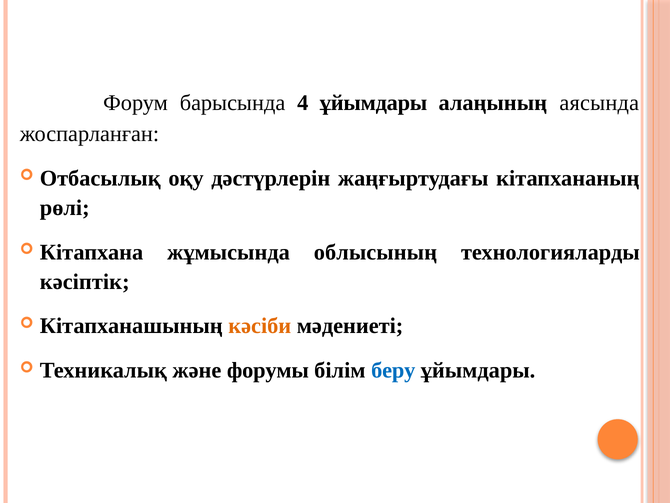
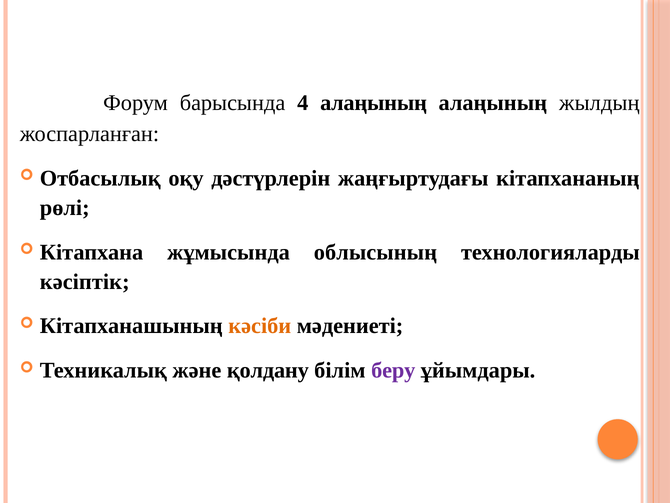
4 ұйымдары: ұйымдары -> алаңының (374, 103)
аясында: аясында -> жылдың (599, 103)
форумы: форумы -> қолдану (268, 370)
беру colour: blue -> purple (393, 370)
